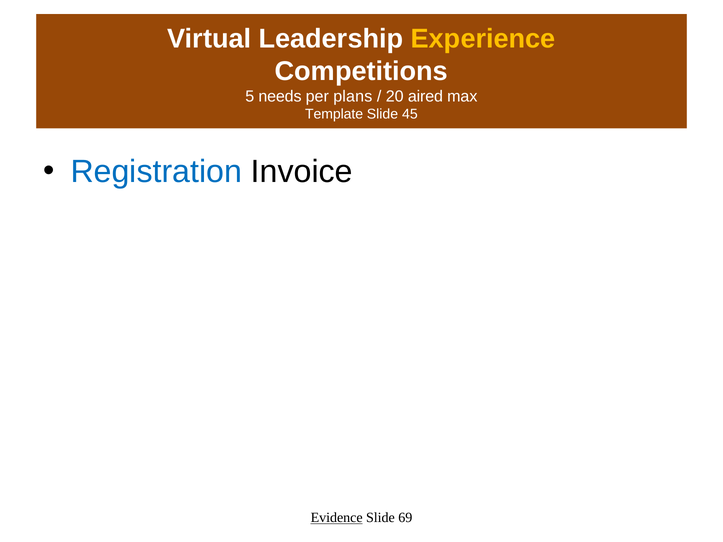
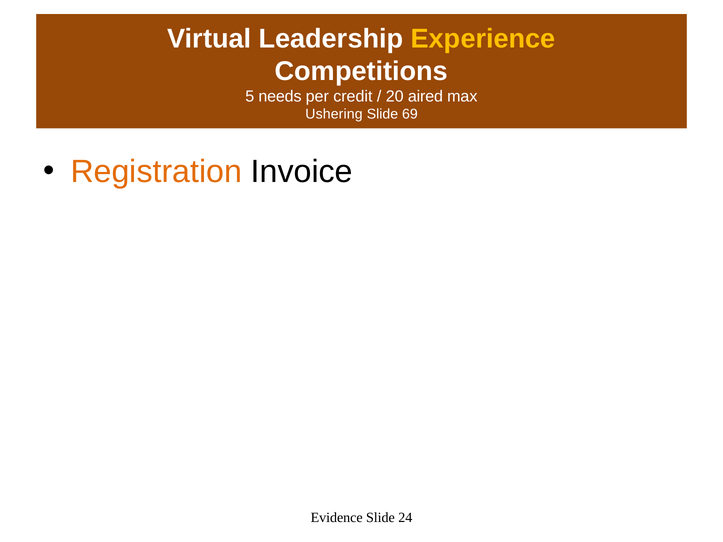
plans: plans -> credit (353, 96)
Template: Template -> Ushering (334, 114)
45: 45 -> 69 (410, 114)
Registration colour: blue -> orange (156, 172)
Evidence underline: present -> none (337, 518)
69: 69 -> 24 (405, 518)
